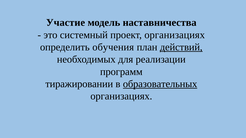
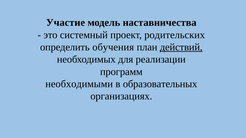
проект организациях: организациях -> родительских (175, 35)
тиражировании: тиражировании -> необходимыми (79, 84)
образовательных underline: present -> none (160, 84)
